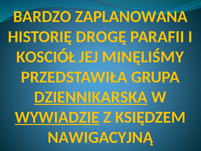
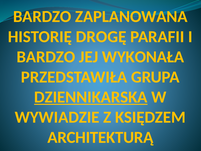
KOSCIÓŁ: KOSCIÓŁ -> BARDZO (46, 57)
MINĘLIŚMY: MINĘLIŚMY -> WYKONAŁA (143, 57)
WYWIADZIE underline: present -> none (57, 117)
NAWIGACYJNĄ: NAWIGACYJNĄ -> ARCHITEKTURĄ (100, 137)
